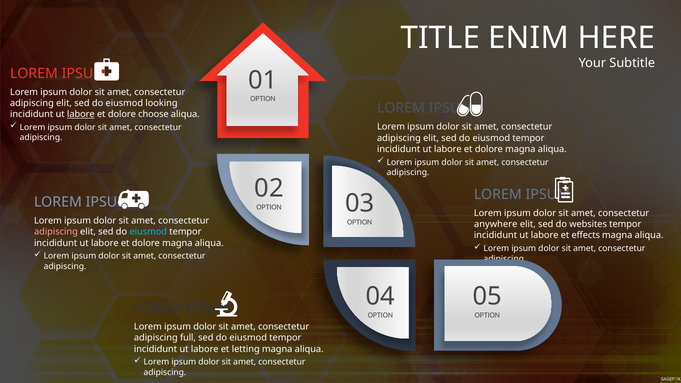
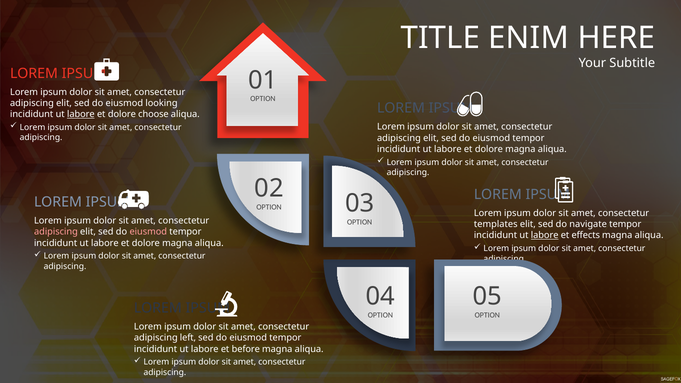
anywhere: anywhere -> templates (496, 224)
websites: websites -> navigate (588, 224)
eiusmod colour: light blue -> pink (148, 232)
labore underline: none -> present (545, 235)
full: full -> left (188, 338)
letting: letting -> before (246, 349)
